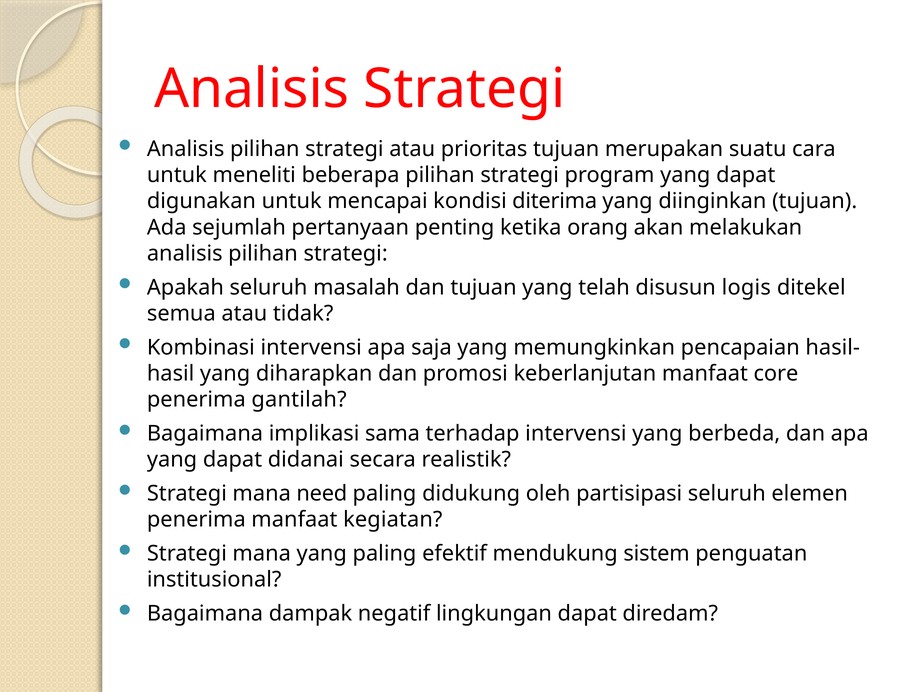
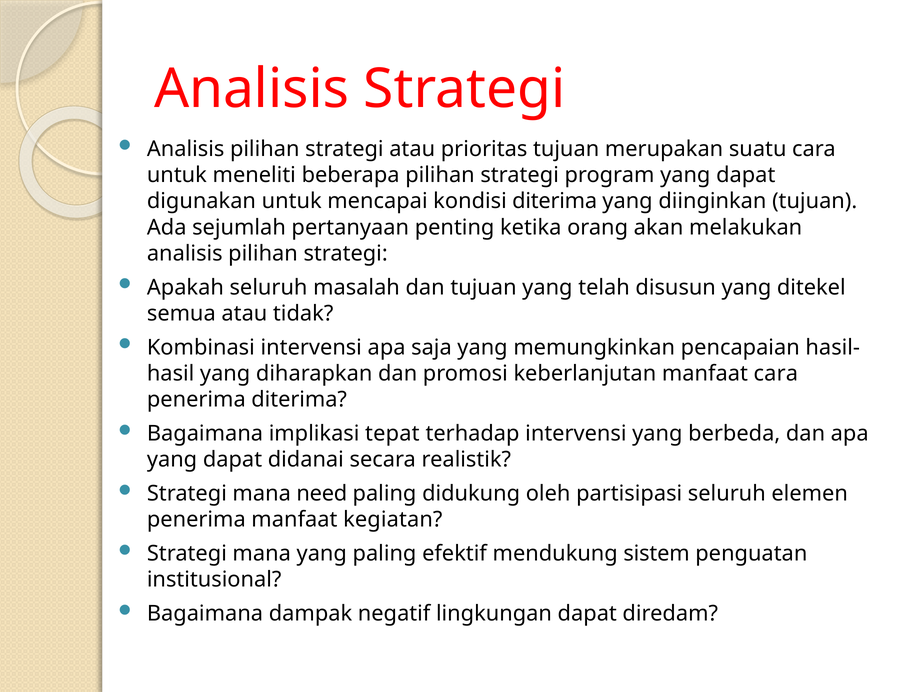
disusun logis: logis -> yang (746, 287)
manfaat core: core -> cara (776, 374)
penerima gantilah: gantilah -> diterima (299, 400)
sama: sama -> tepat (392, 434)
